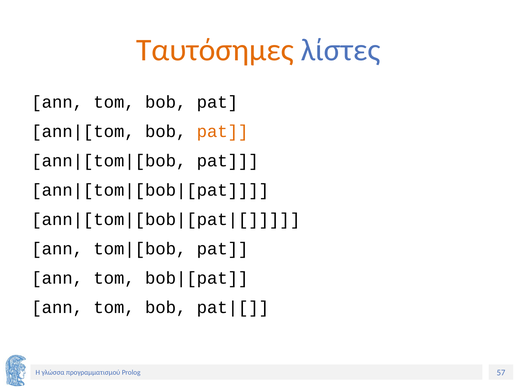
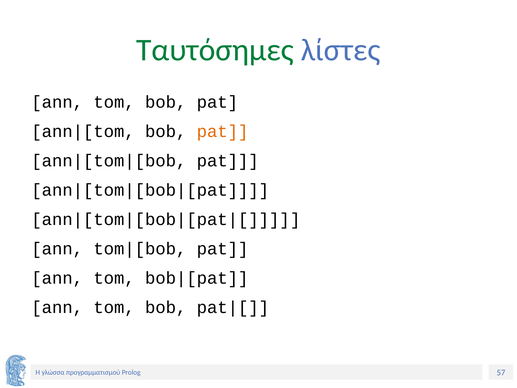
Ταυτόσημες colour: orange -> green (215, 50)
